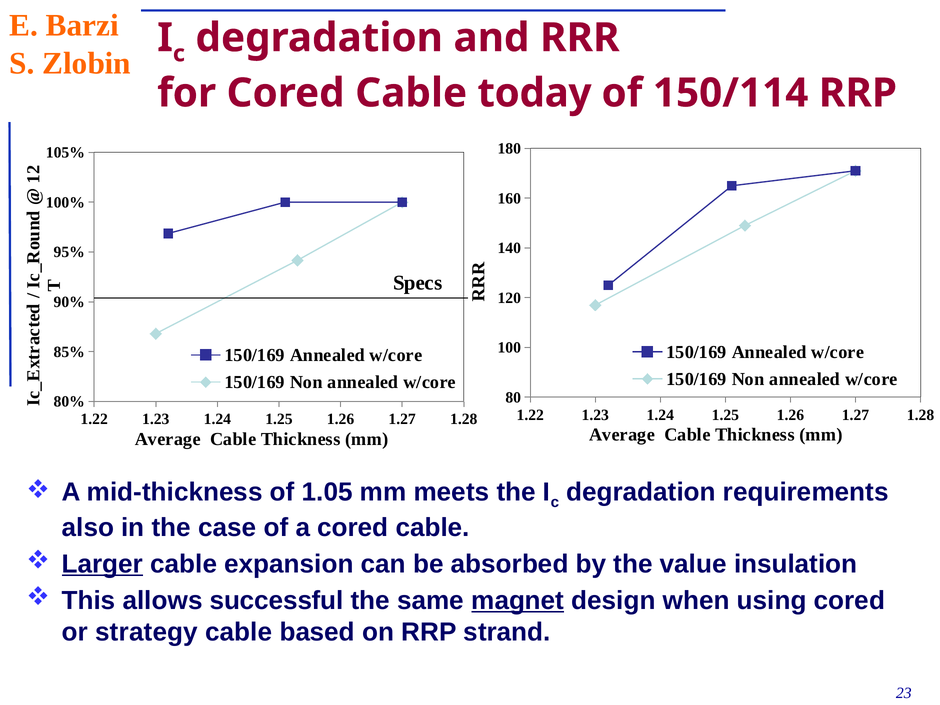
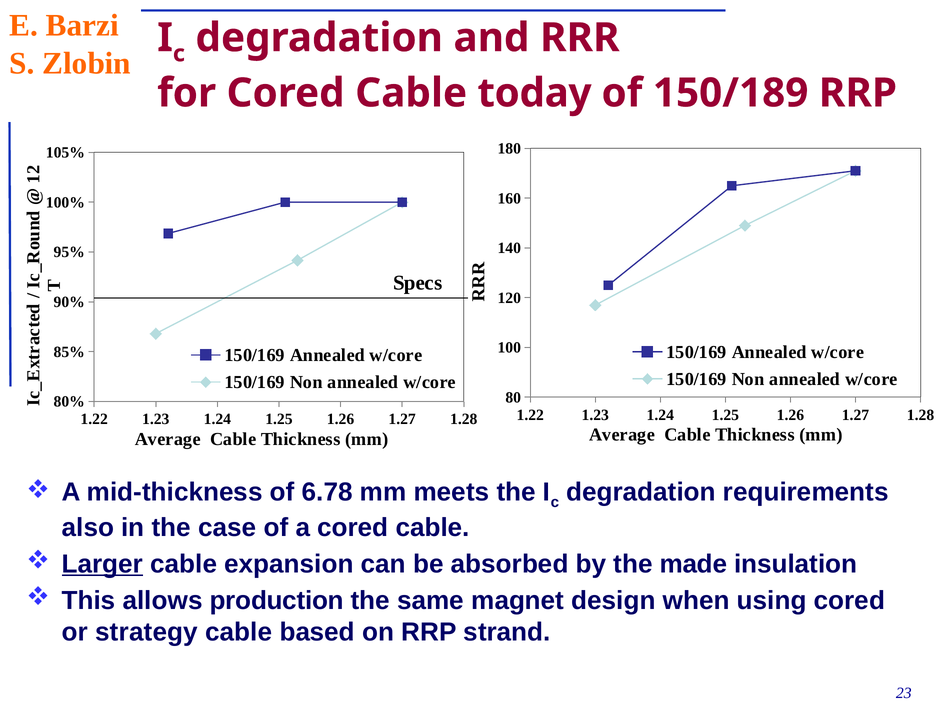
150/114: 150/114 -> 150/189 (731, 93)
1.05: 1.05 -> 6.78 (327, 492)
value: value -> made (693, 564)
successful: successful -> production (277, 601)
magnet underline: present -> none (518, 601)
